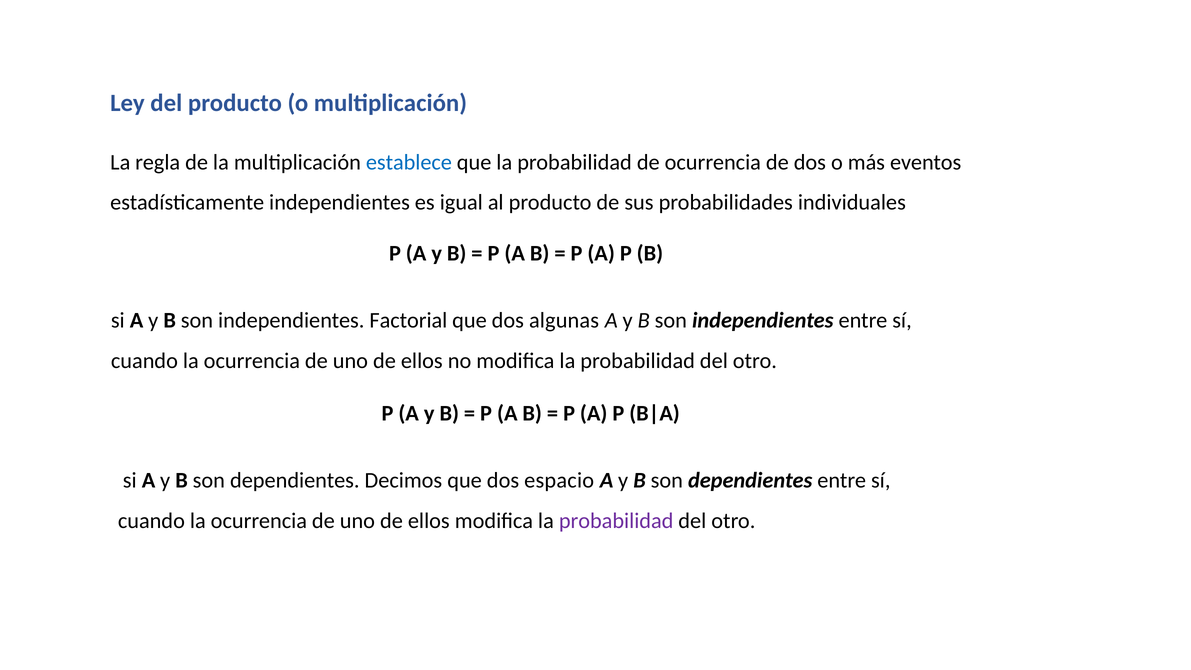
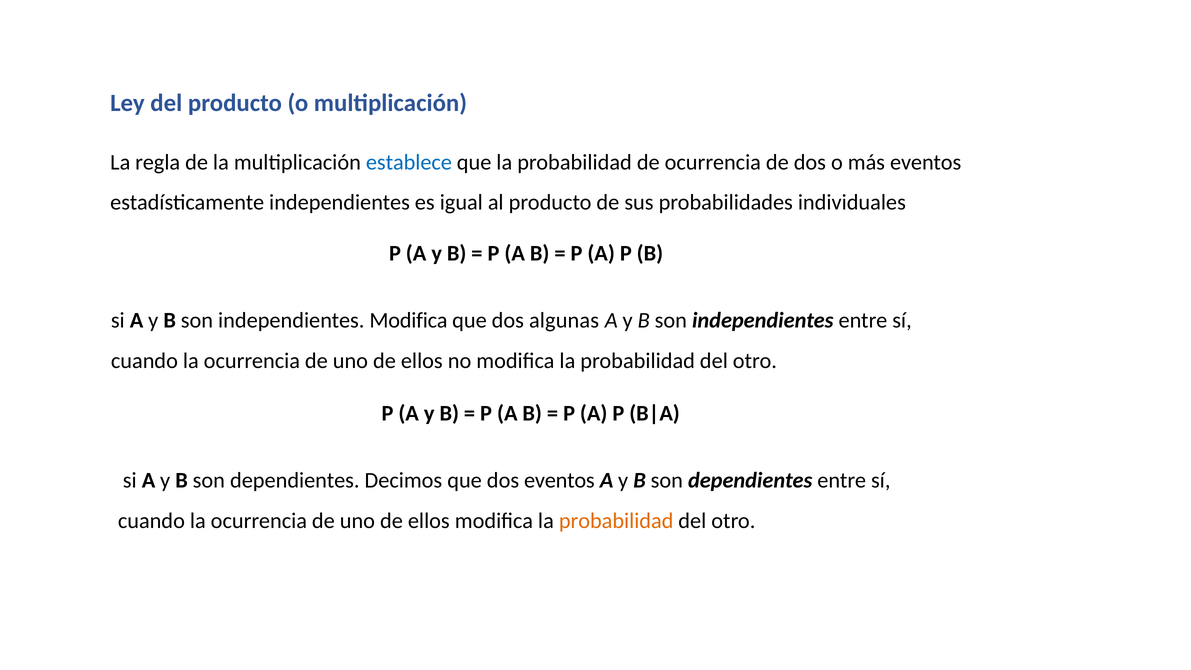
independientes Factorial: Factorial -> Modifica (408, 321)
dos espacio: espacio -> eventos (559, 480)
probabilidad colour: purple -> orange (616, 521)
